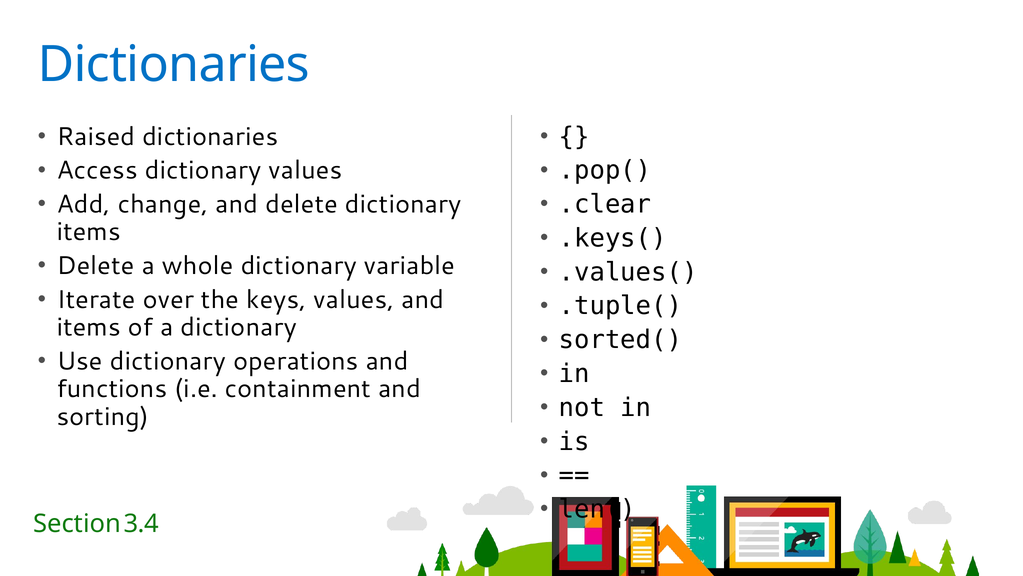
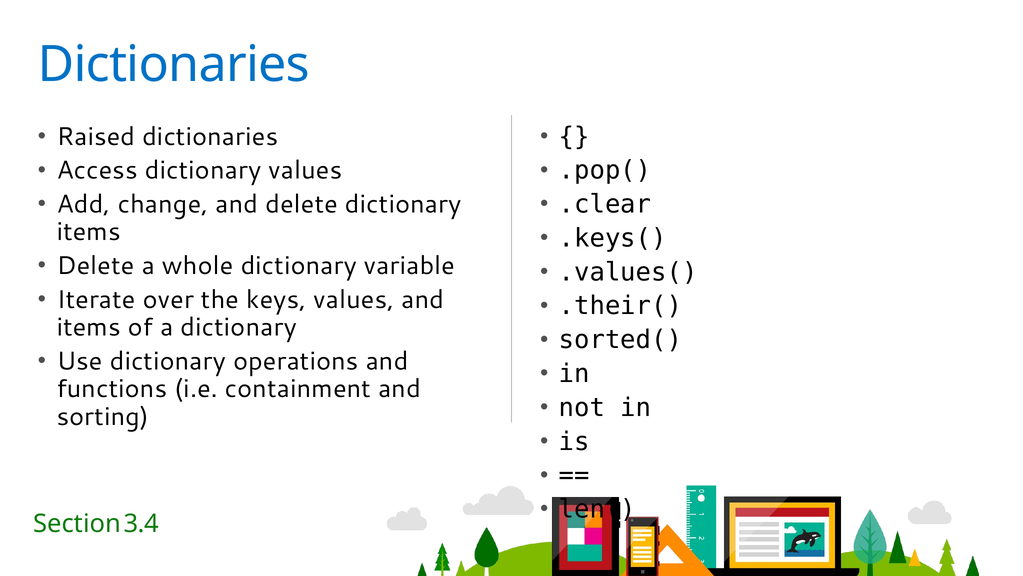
.tuple(: .tuple( -> .their( (621, 306)
